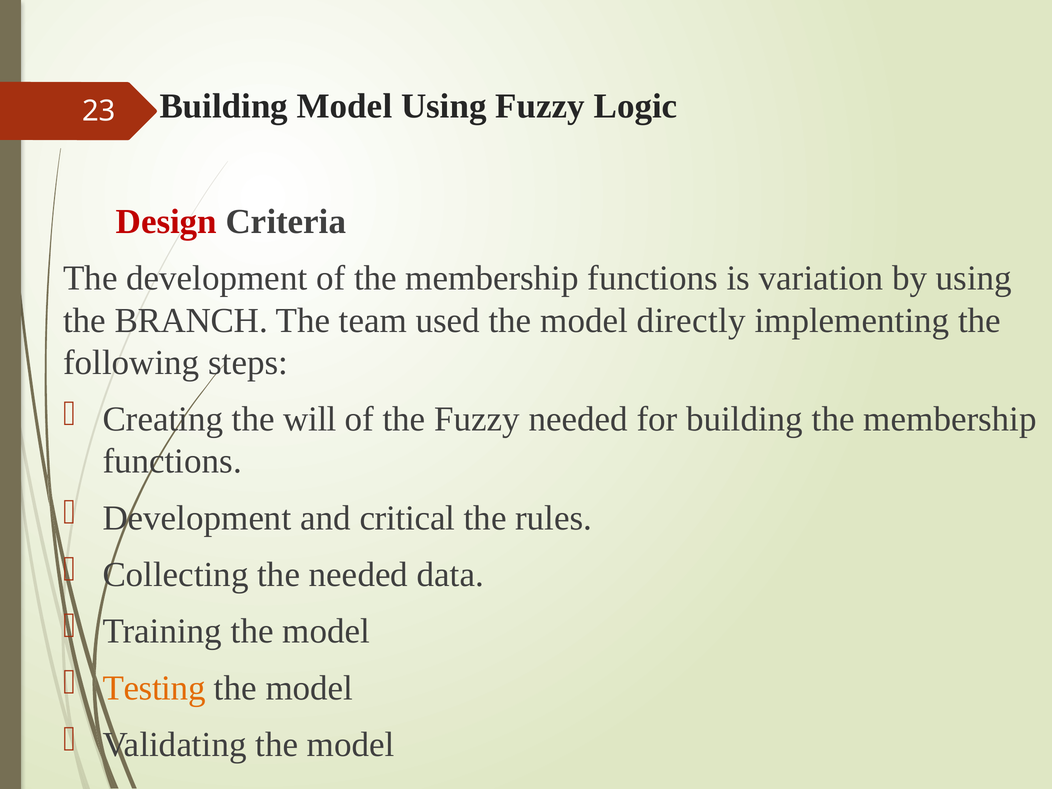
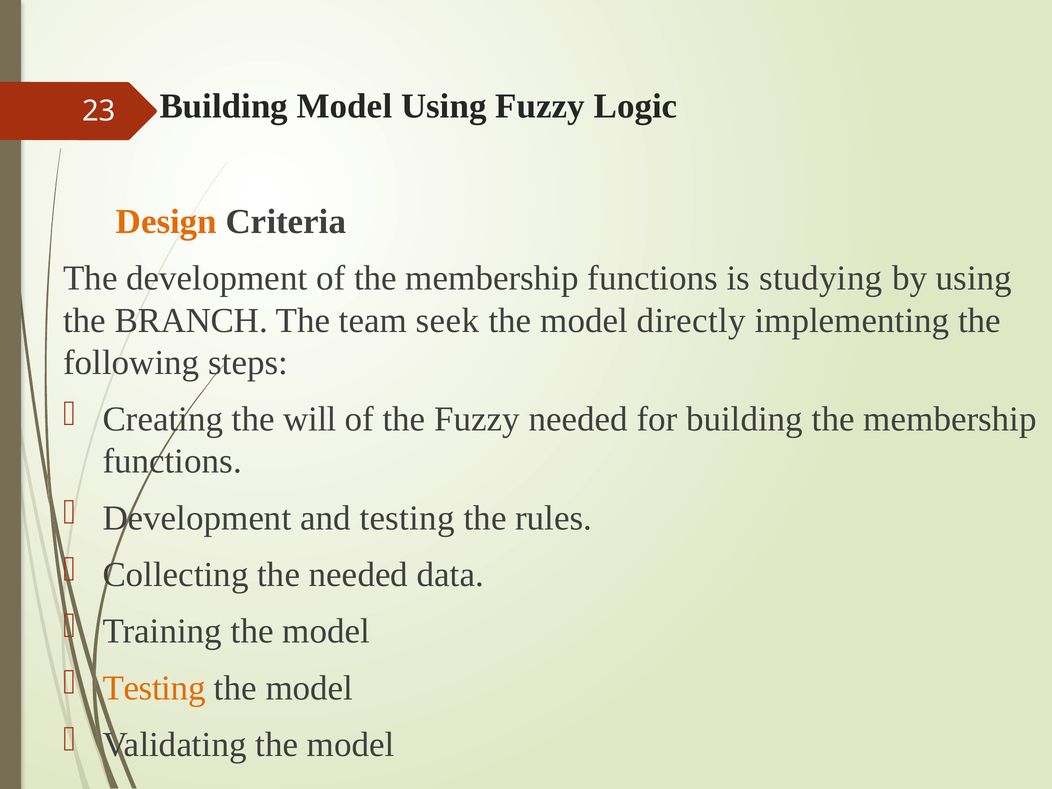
Design colour: red -> orange (166, 222)
variation: variation -> studying (821, 278)
used: used -> seek (448, 320)
and critical: critical -> testing (407, 518)
